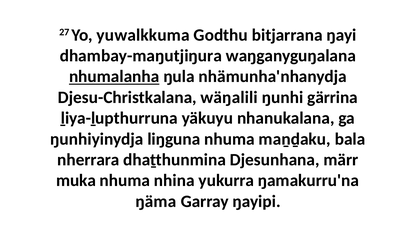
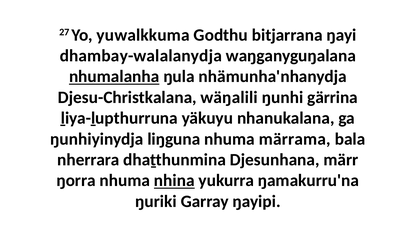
dhambay-maŋutjiŋura: dhambay-maŋutjiŋura -> dhambay-walalanydja (141, 56)
maṉḏaku: maṉḏaku -> märrama (295, 139)
muka: muka -> ŋorra (76, 181)
nhina underline: none -> present (174, 181)
ŋäma: ŋäma -> ŋuriki (156, 201)
